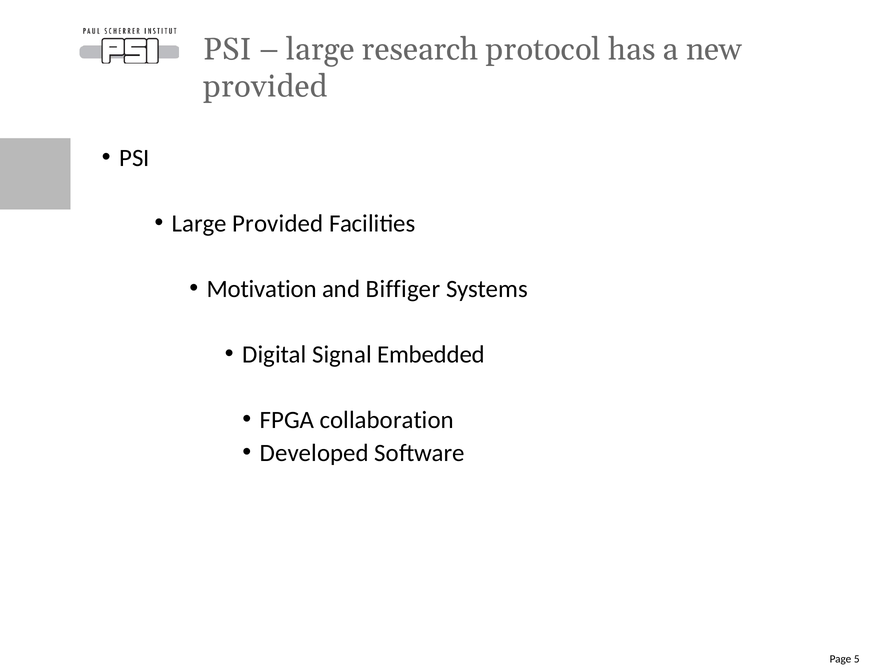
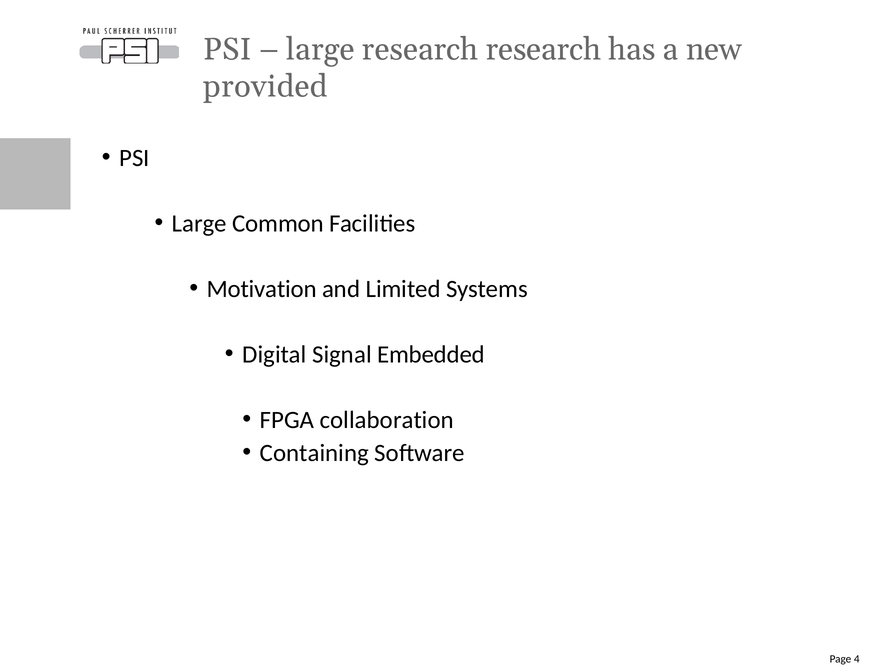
research protocol: protocol -> research (544, 49)
Large Provided: Provided -> Common (278, 224)
Biffiger: Biffiger -> Limited (403, 289)
Developed: Developed -> Containing (314, 453)
5: 5 -> 4 (857, 659)
